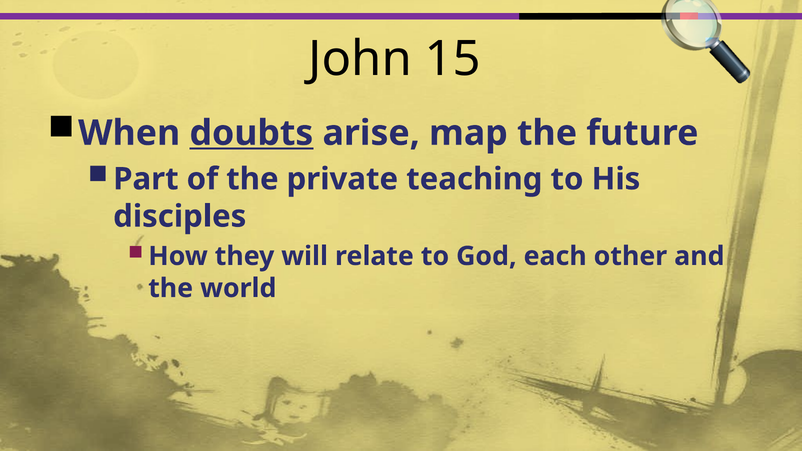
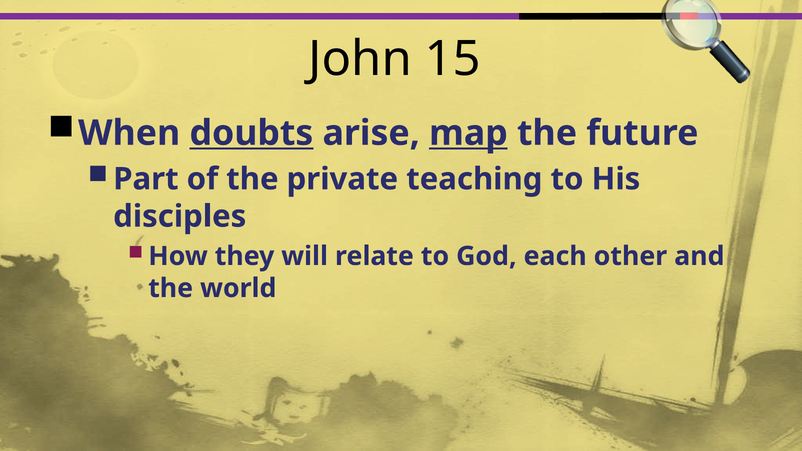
map underline: none -> present (468, 133)
